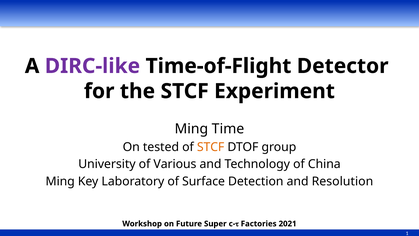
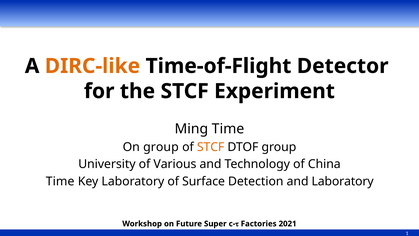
DIRC-like colour: purple -> orange (92, 66)
On tested: tested -> group (161, 147)
Ming: Ming -> Time (60, 181)
and Resolution: Resolution -> Laboratory (343, 181)
